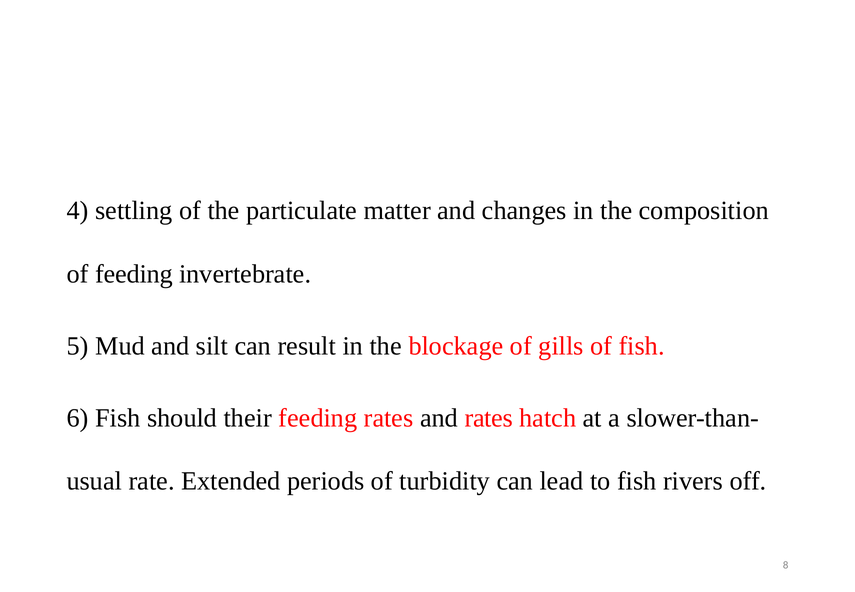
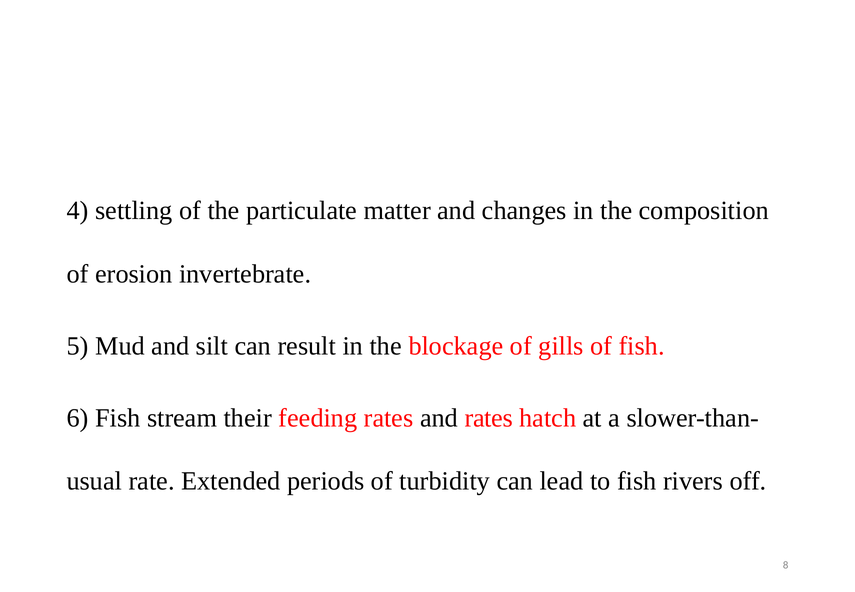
of feeding: feeding -> erosion (134, 274)
should: should -> stream (182, 418)
